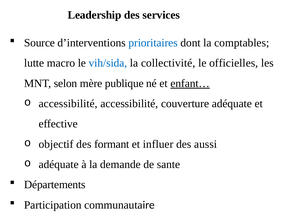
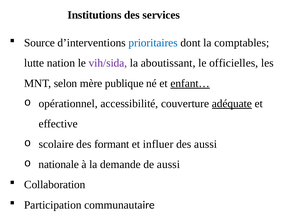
Leadership: Leadership -> Institutions (94, 15)
macro: macro -> nation (61, 63)
vih/sida colour: blue -> purple (108, 63)
collectivité: collectivité -> aboutissant (168, 63)
accessibilité: accessibilité -> opérationnel (68, 104)
adéquate underline: none -> present (232, 104)
objectif: objectif -> scolaire (56, 144)
adéquate: adéquate -> nationale (59, 165)
de sante: sante -> aussi (168, 165)
Départements: Départements -> Collaboration (55, 185)
